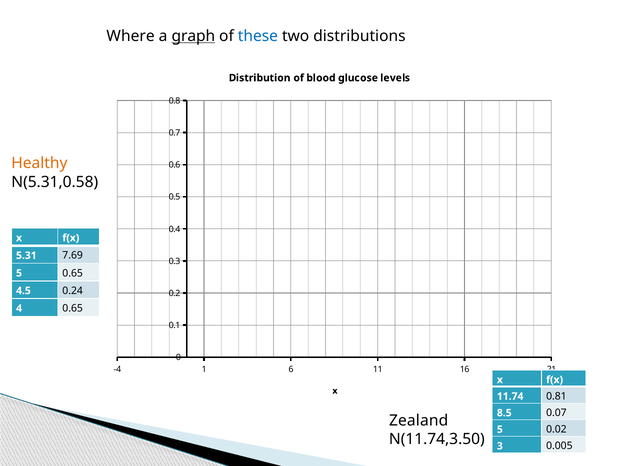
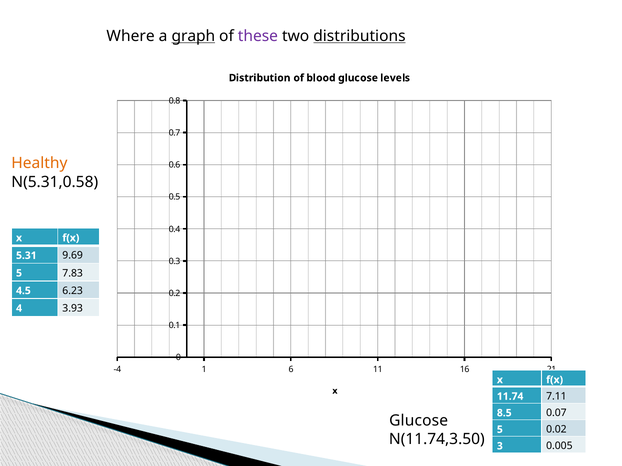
these colour: blue -> purple (258, 36)
distributions underline: none -> present (359, 36)
7.69: 7.69 -> 9.69 (73, 256)
5 0.65: 0.65 -> 7.83 (73, 273)
0.24: 0.24 -> 6.23 (73, 291)
4 0.65: 0.65 -> 3.93 (73, 309)
0.81: 0.81 -> 7.11 (556, 397)
Zealand: Zealand -> Glucose (419, 421)
